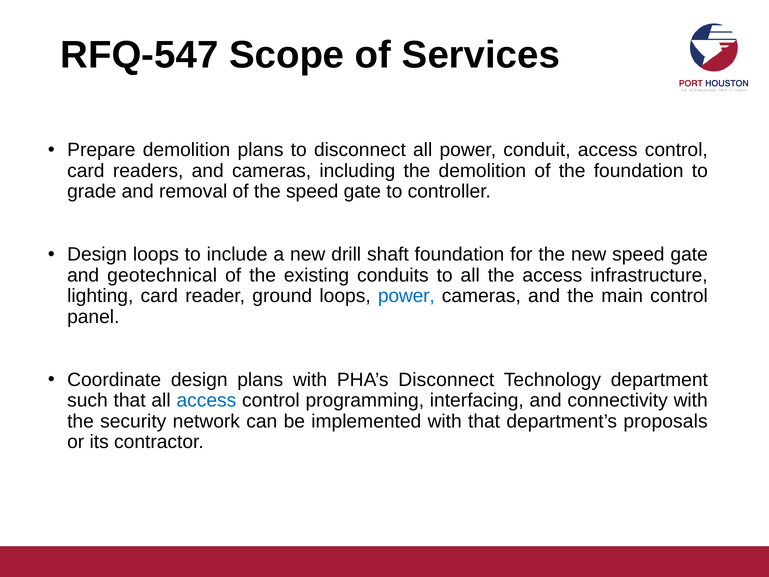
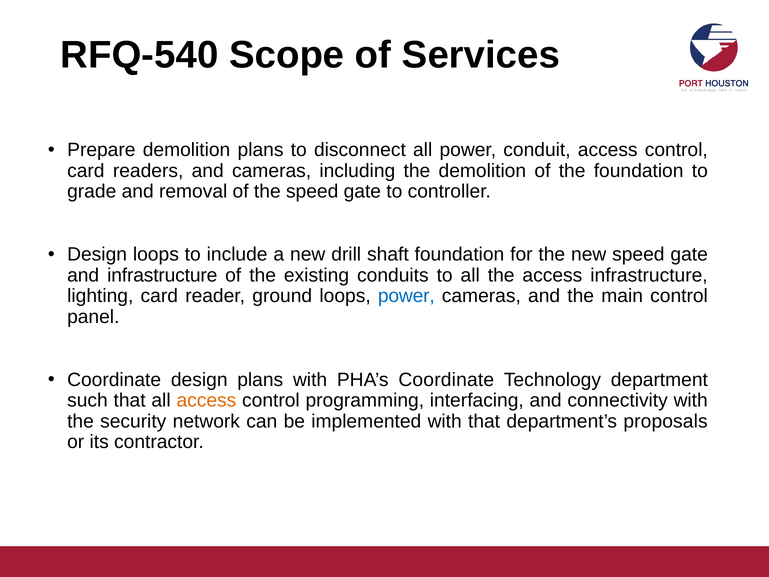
RFQ-547: RFQ-547 -> RFQ-540 (139, 55)
and geotechnical: geotechnical -> infrastructure (162, 275)
PHA’s Disconnect: Disconnect -> Coordinate (446, 380)
access colour: blue -> orange (206, 400)
